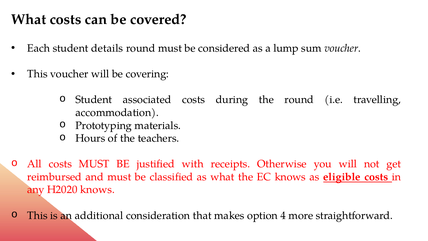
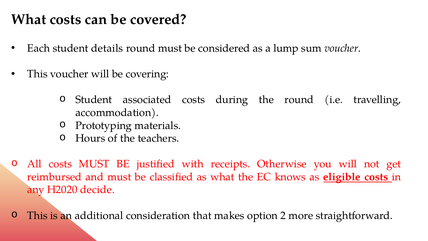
H2020 knows: knows -> decide (97, 190)
4: 4 -> 2 (283, 215)
